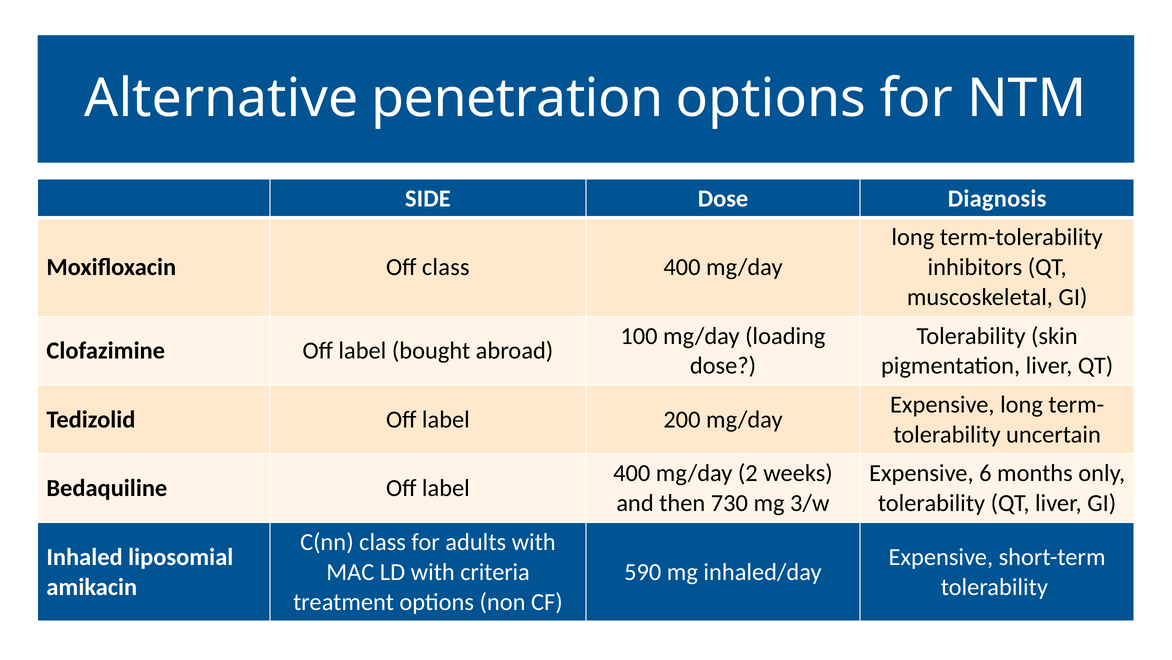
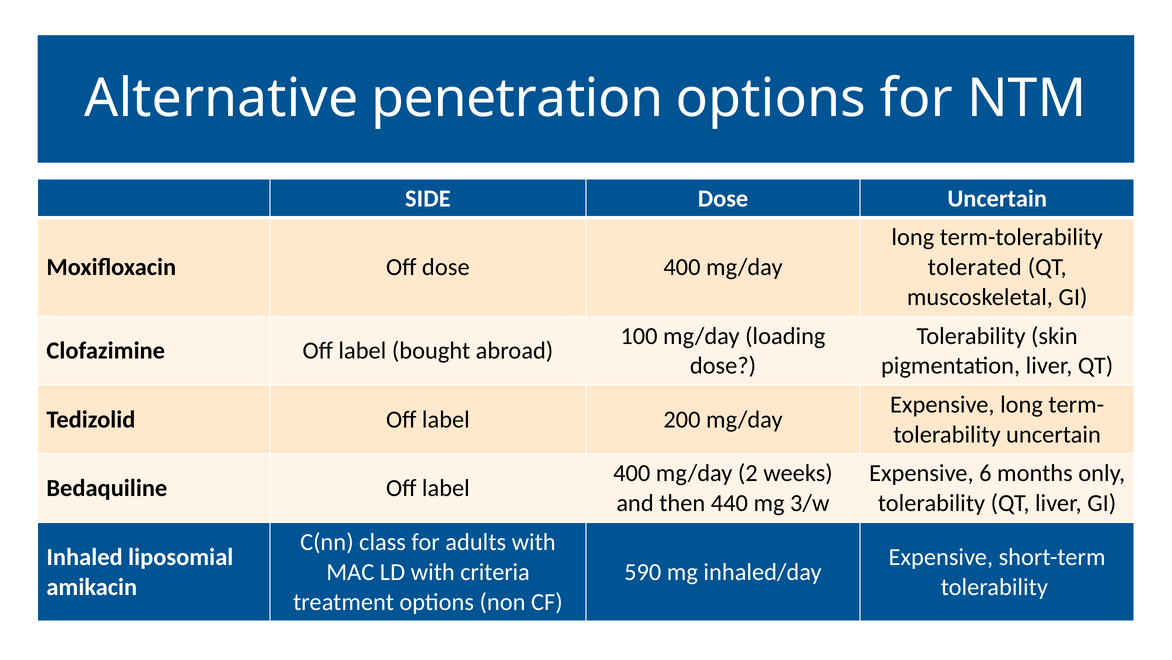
Dose Diagnosis: Diagnosis -> Uncertain (997, 198)
Off class: class -> dose (446, 267)
inhibitors: inhibitors -> tolerated (975, 267)
730: 730 -> 440 (729, 503)
